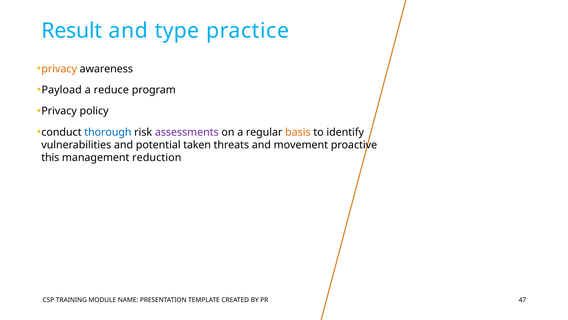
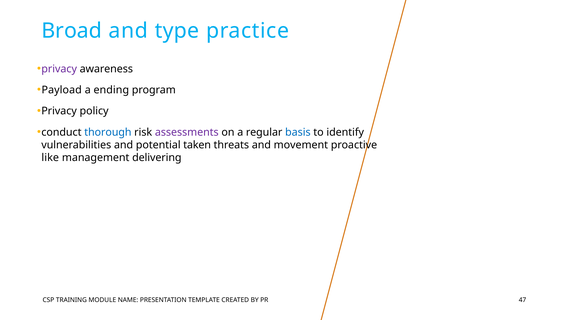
Result: Result -> Broad (72, 31)
privacy colour: orange -> purple (59, 69)
reduce: reduce -> ending (111, 90)
basis colour: orange -> blue (298, 132)
this: this -> like (50, 158)
reduction: reduction -> delivering (157, 158)
